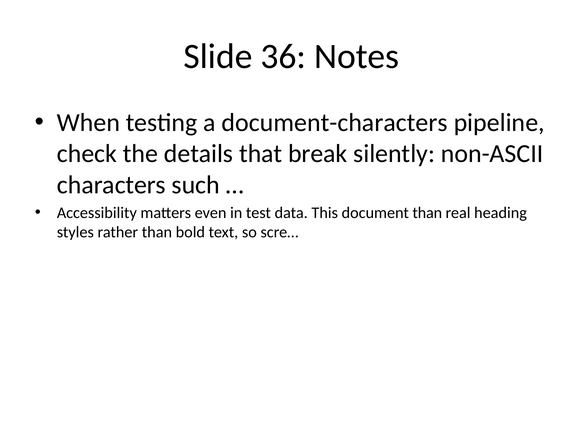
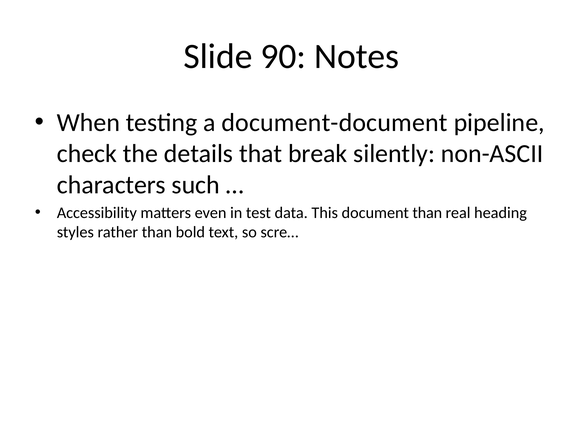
36: 36 -> 90 (283, 56)
document-characters: document-characters -> document-document (335, 122)
